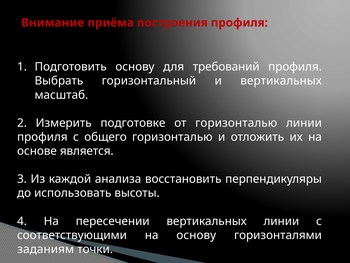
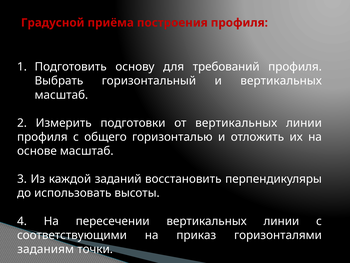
Внимание: Внимание -> Градусной (53, 23)
подготовке: подготовке -> подготовки (133, 123)
от горизонталью: горизонталью -> вертикальных (236, 123)
основе является: является -> масштаб (87, 151)
анализа: анализа -> заданий (118, 179)
на основу: основу -> приказ (196, 235)
